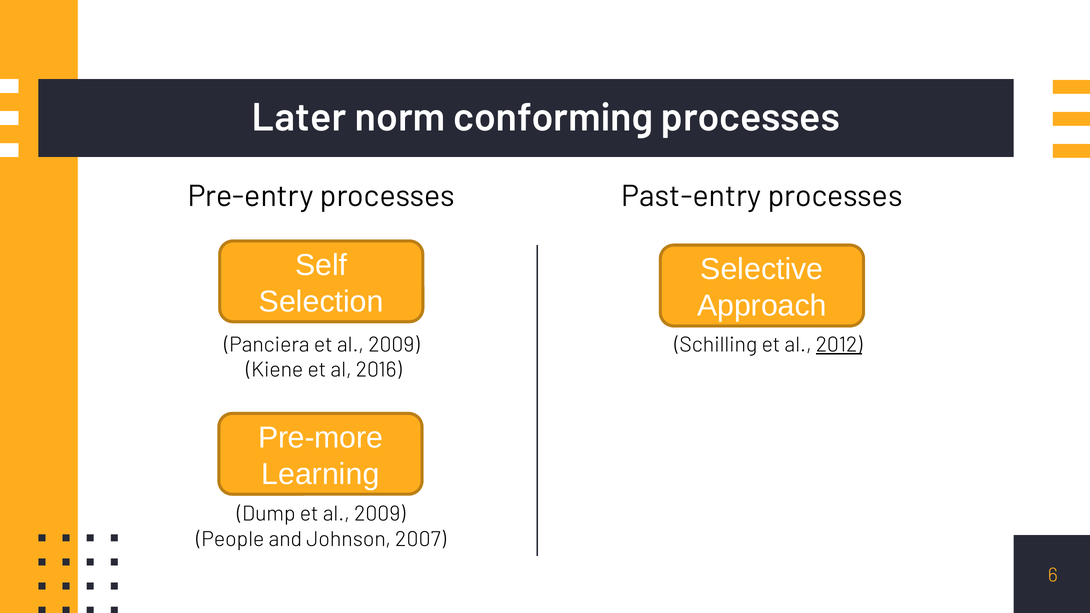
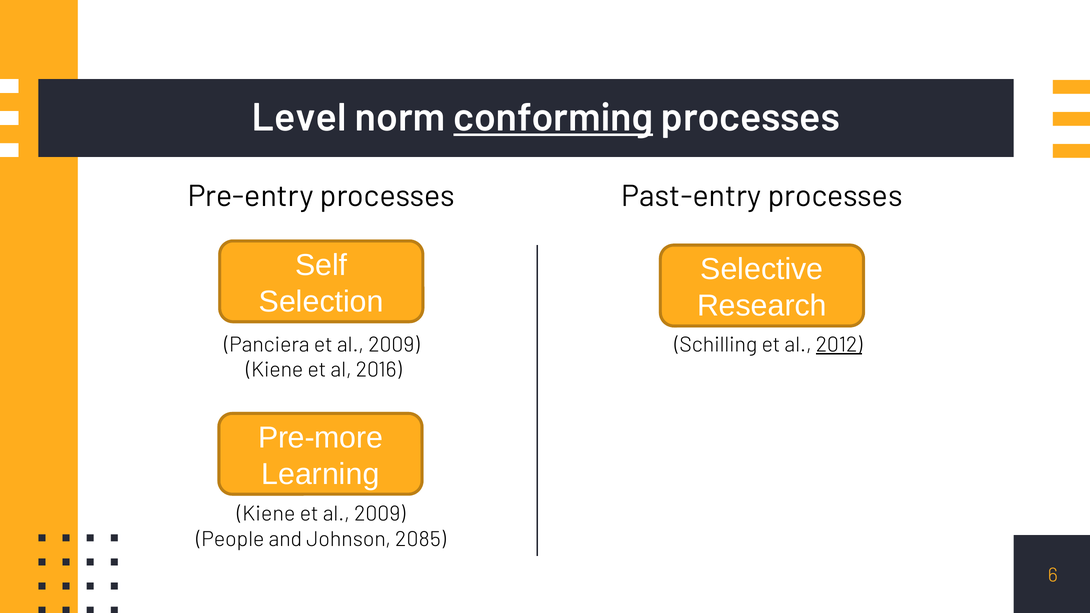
Later: Later -> Level (299, 118)
conforming underline: none -> present (553, 118)
Approach: Approach -> Research (762, 306)
Dump: Dump -> Kiene (266, 514)
2007: 2007 -> 2085 (421, 539)
